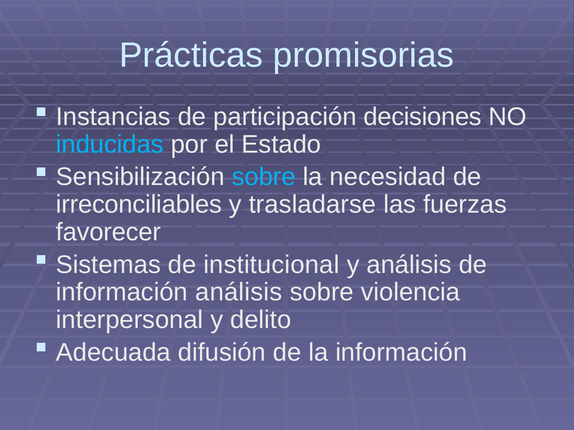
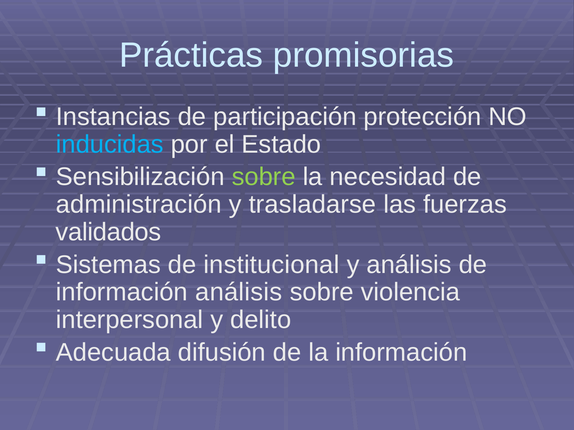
decisiones: decisiones -> protección (422, 117)
sobre colour: light blue -> light green (264, 177)
irreconciliables: irreconciliables -> administración (139, 205)
favorecer: favorecer -> validados (108, 232)
